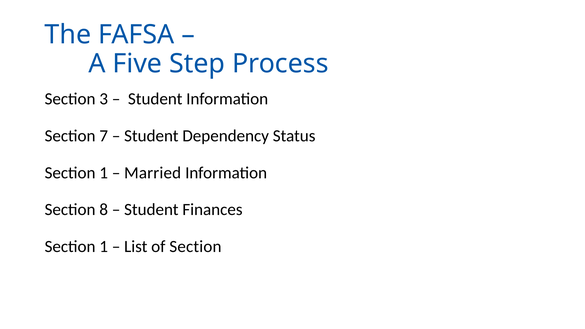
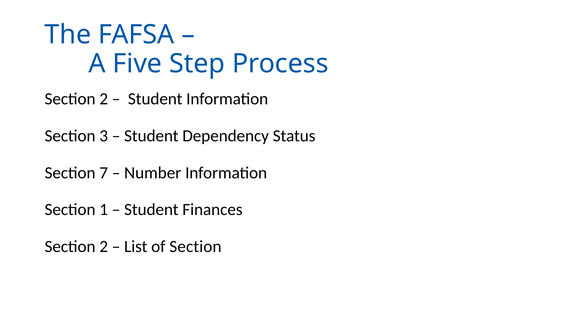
3: 3 -> 2 (104, 99)
7: 7 -> 3 (104, 136)
1: 1 -> 7 (104, 173)
Married: Married -> Number (153, 173)
8: 8 -> 1 (104, 210)
1: 1 -> 2 (104, 246)
